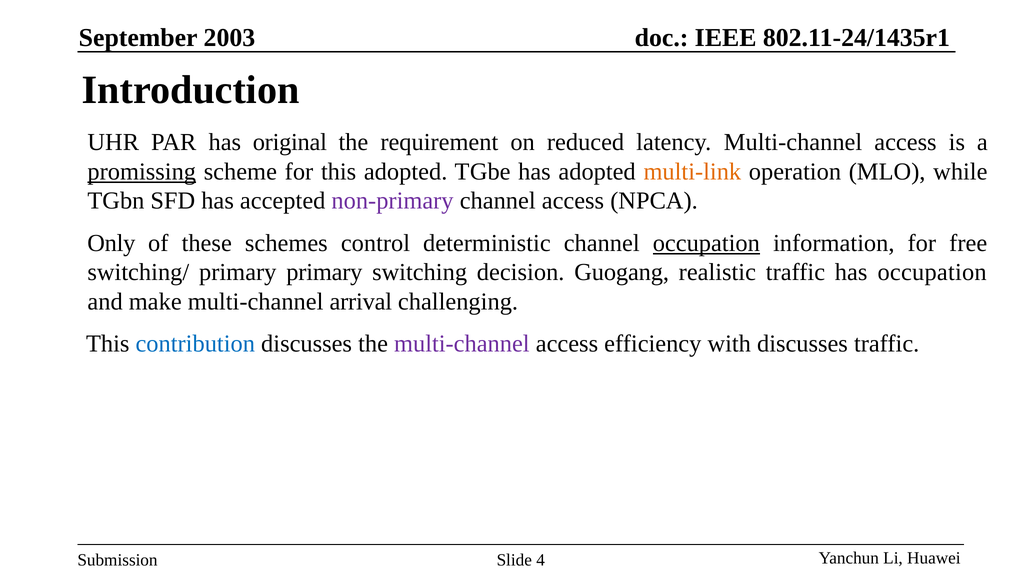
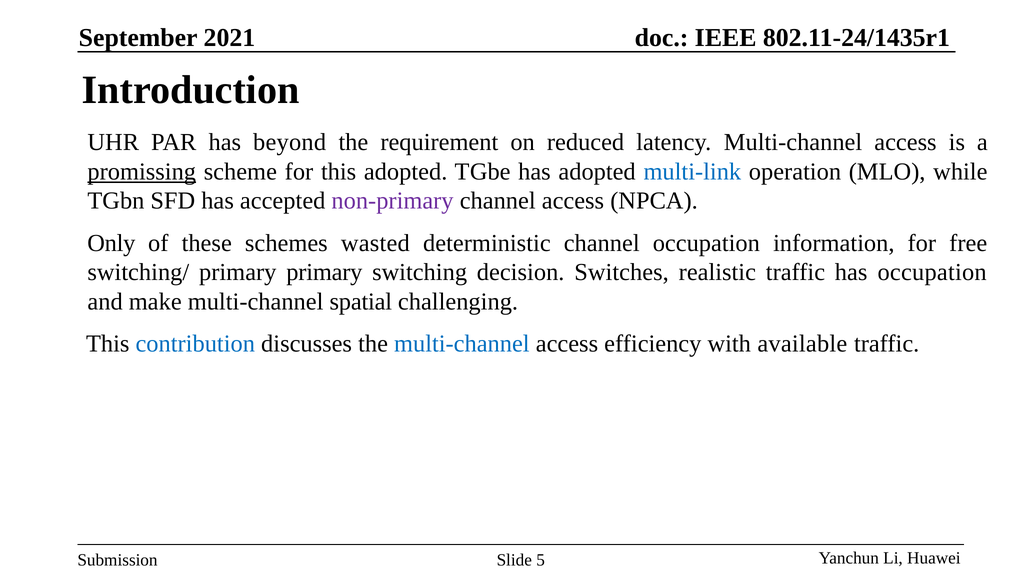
2003: 2003 -> 2021 (229, 38)
original: original -> beyond (290, 142)
multi-link colour: orange -> blue (692, 172)
control: control -> wasted (375, 243)
occupation underline: present -> none (706, 243)
Guogang: Guogang -> Switches (622, 272)
arrival: arrival -> spatial (361, 302)
multi-channel colour: purple -> blue (462, 344)
with discusses: discusses -> available (802, 344)
4: 4 -> 5 (541, 560)
